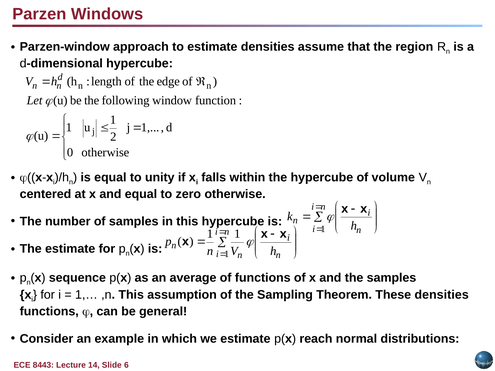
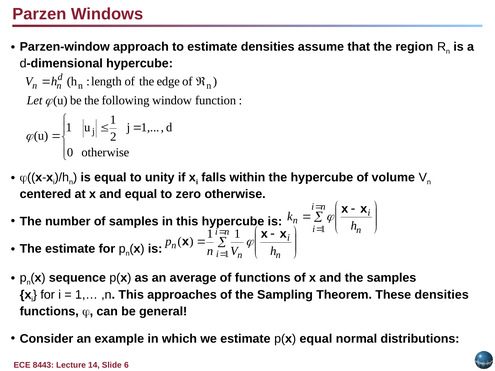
assumption: assumption -> approaches (182, 295)
p(x reach: reach -> equal (316, 339)
